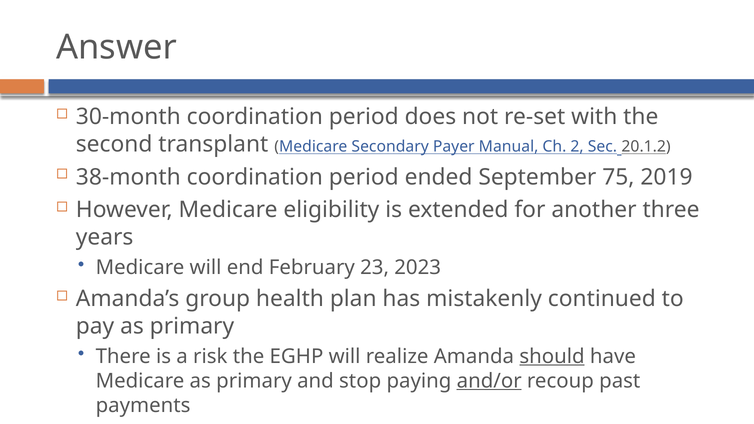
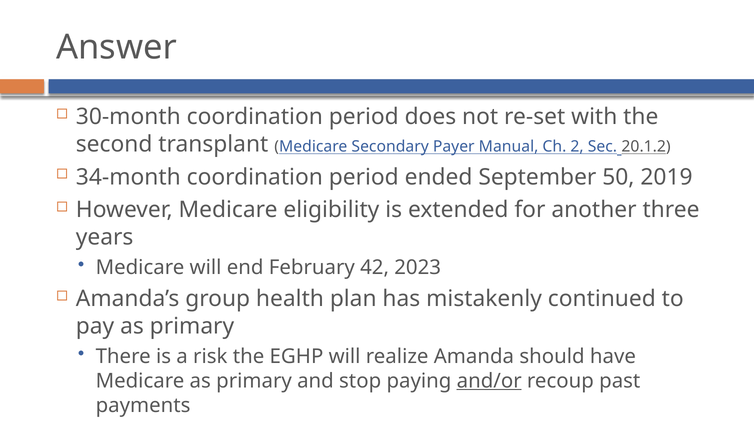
38-month: 38-month -> 34-month (128, 177)
75: 75 -> 50 (618, 177)
23: 23 -> 42 (375, 267)
should underline: present -> none (552, 356)
